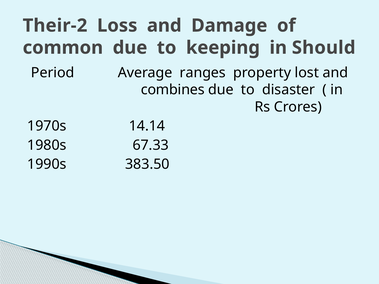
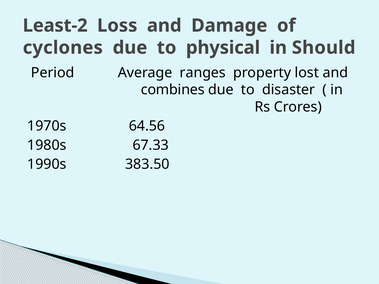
Their-2: Their-2 -> Least-2 (55, 26)
common: common -> cyclones (63, 48)
keeping: keeping -> physical (223, 48)
14.14: 14.14 -> 64.56 (147, 126)
